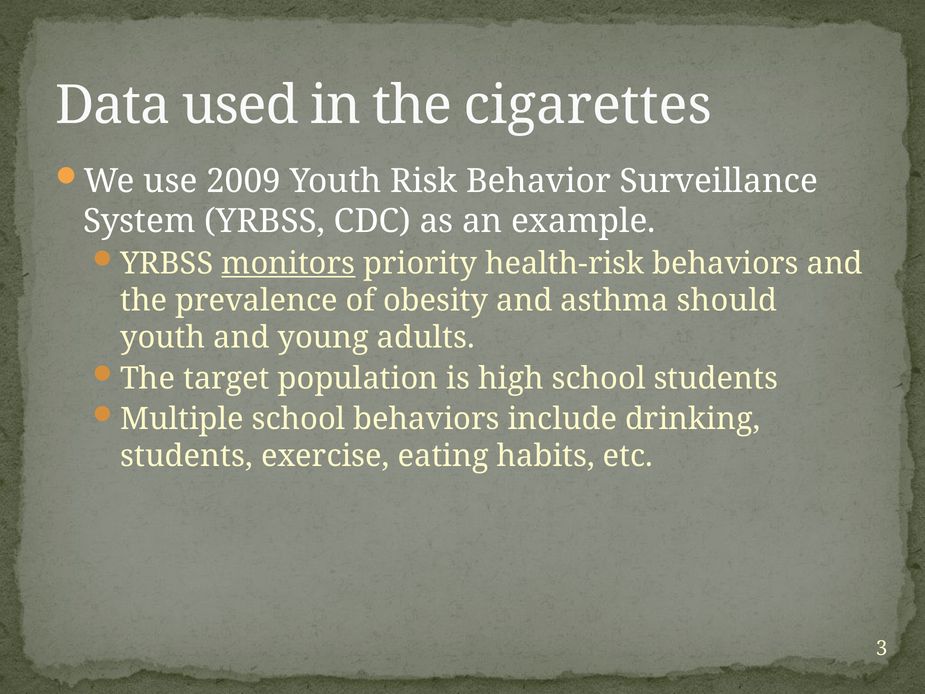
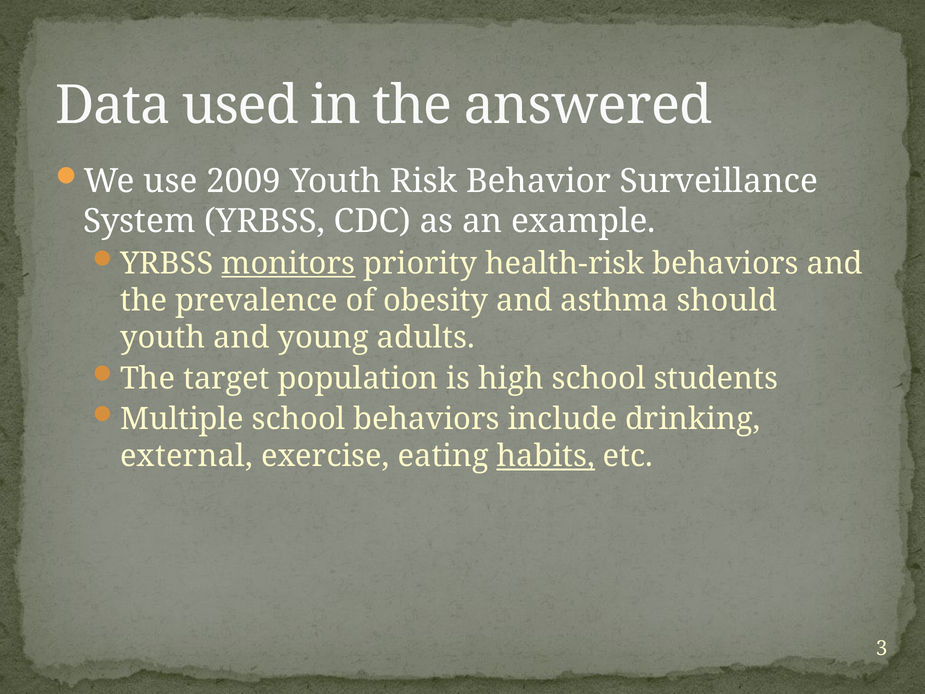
cigarettes: cigarettes -> answered (588, 106)
students: students -> external (187, 456)
habits underline: none -> present (546, 456)
